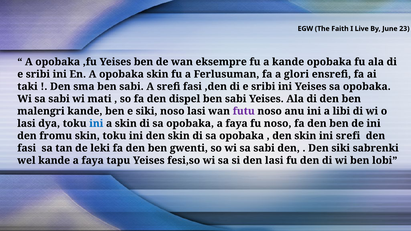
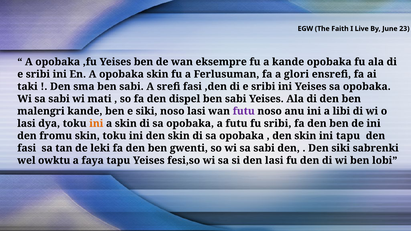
ini colour: blue -> orange (96, 124)
opobaka a faya: faya -> futu (237, 124)
fu noso: noso -> sribi (278, 124)
ini srefi: srefi -> tapu (348, 136)
wel kande: kande -> owktu (54, 161)
